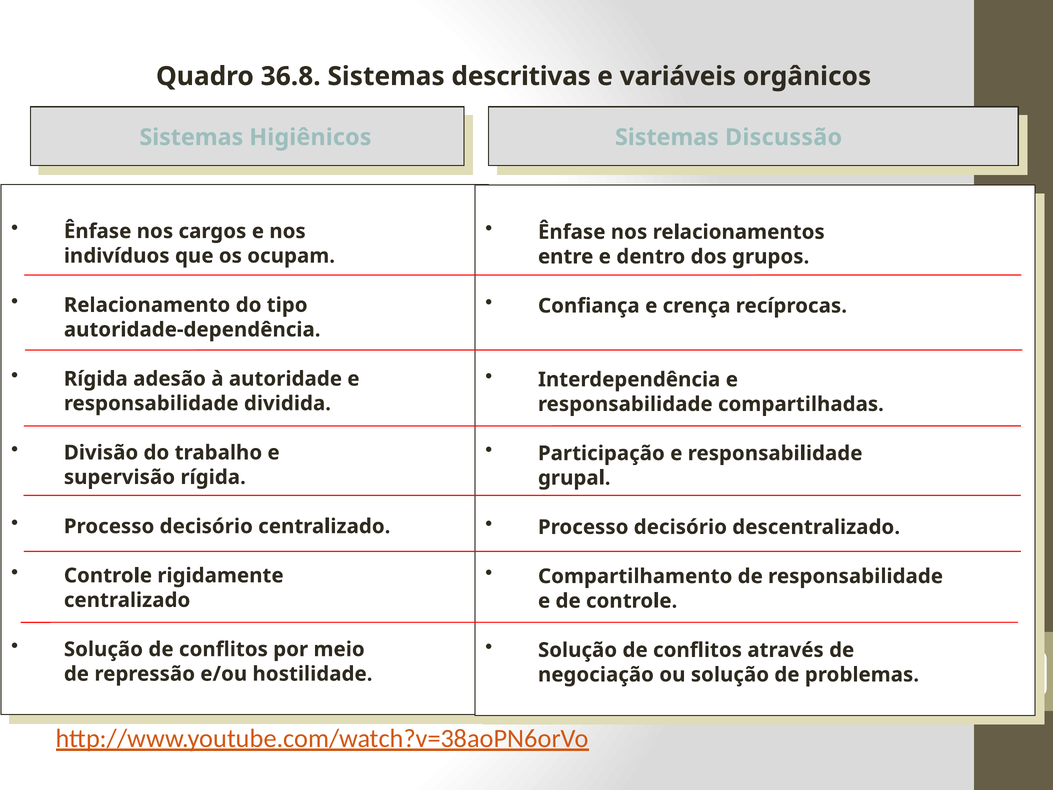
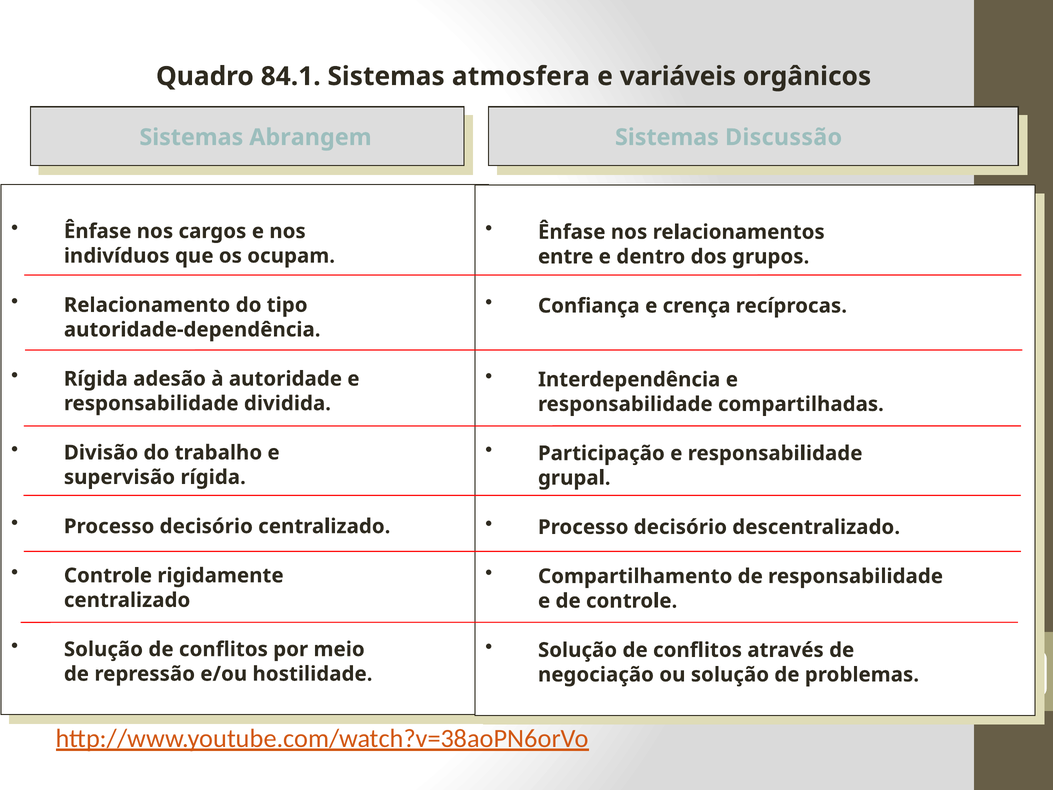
36.8: 36.8 -> 84.1 (291, 76)
descritivas: descritivas -> atmosfera (521, 76)
Higiênicos: Higiênicos -> Abrangem (310, 137)
